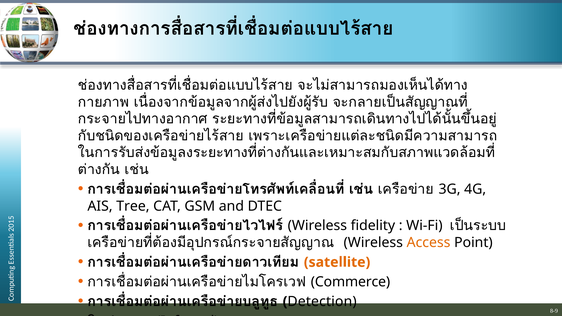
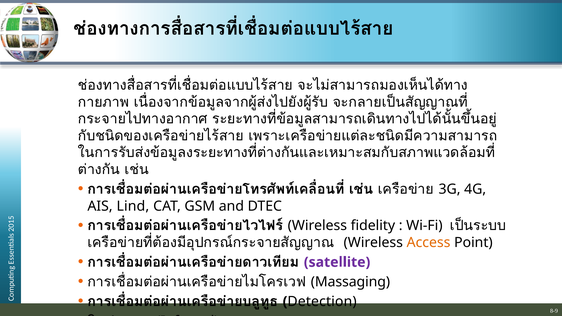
Tree: Tree -> Lind (133, 206)
satellite colour: orange -> purple (337, 262)
Commerce: Commerce -> Massaging (350, 282)
